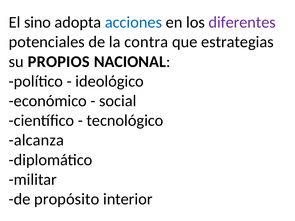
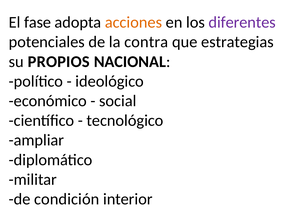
sino: sino -> fase (38, 22)
acciones colour: blue -> orange (133, 22)
alcanza: alcanza -> ampliar (36, 140)
propósito: propósito -> condición (67, 199)
